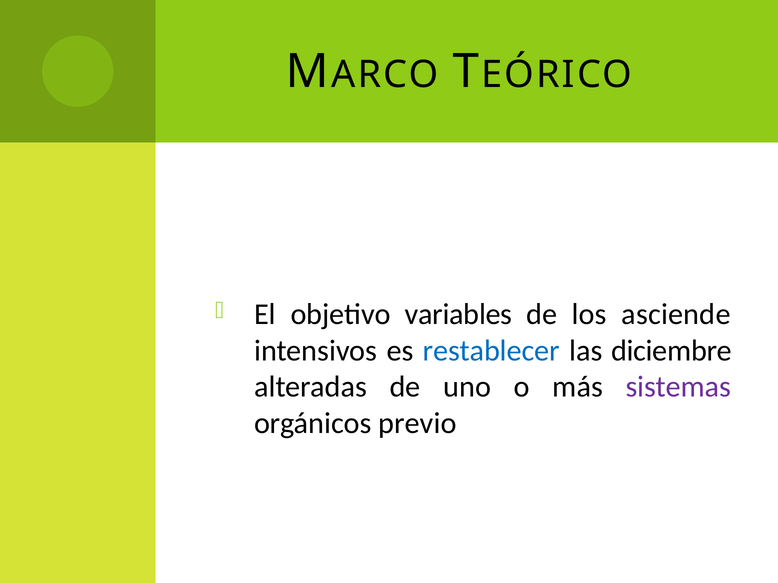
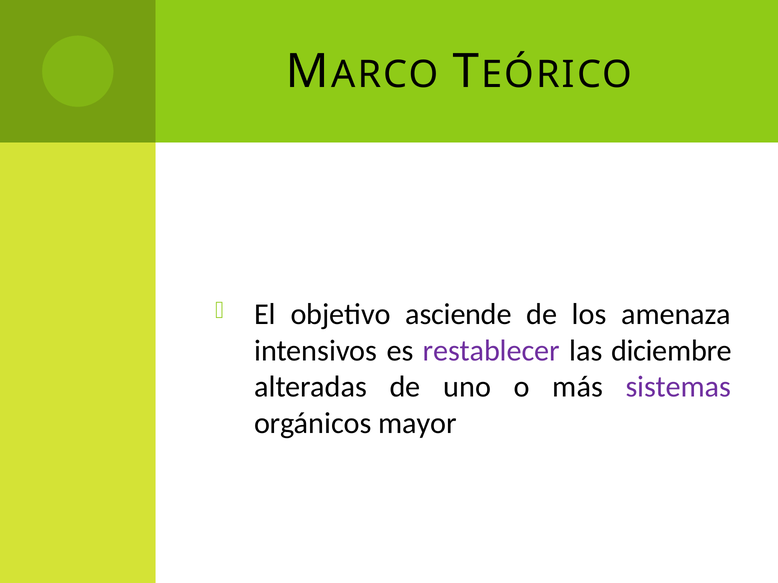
variables: variables -> asciende (459, 315)
asciende: asciende -> amenaza (676, 315)
restablecer colour: blue -> purple (491, 351)
previo: previo -> mayor (417, 424)
